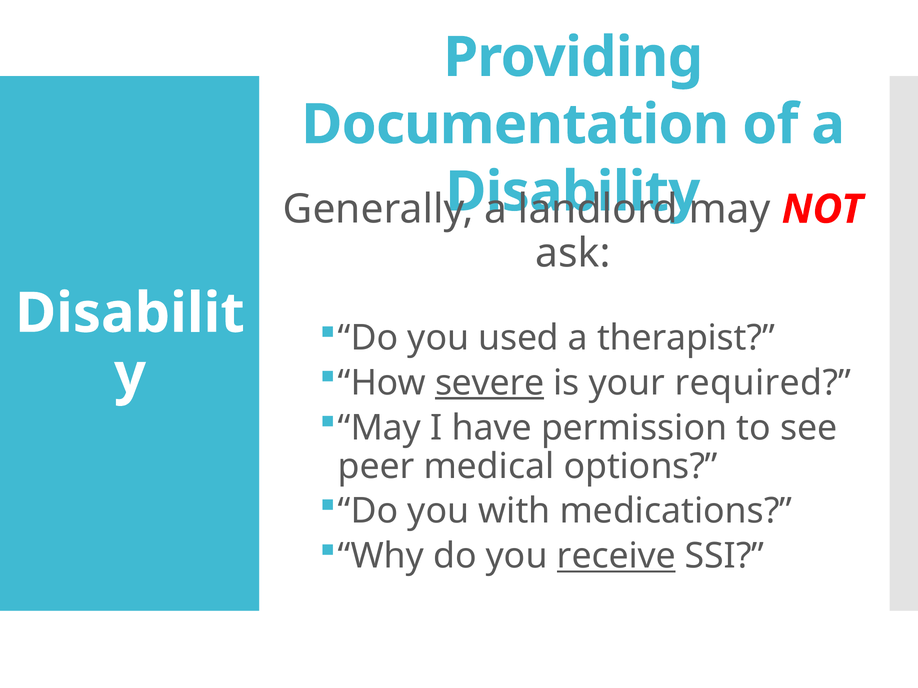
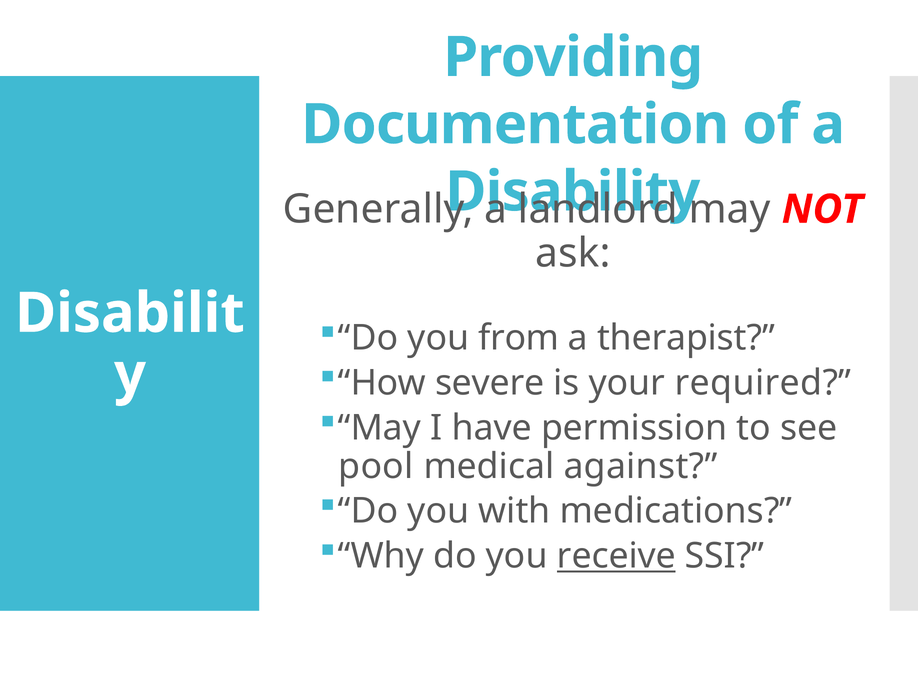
used: used -> from (519, 338)
severe underline: present -> none (490, 383)
peer: peer -> pool (376, 467)
options: options -> against (641, 467)
